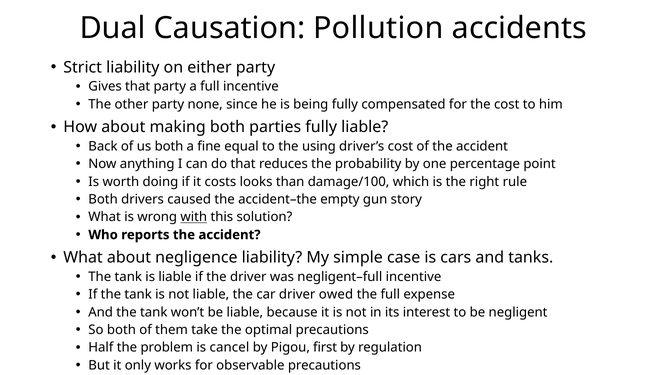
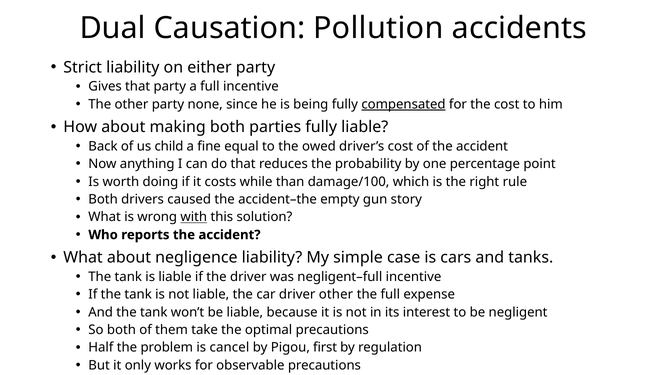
compensated underline: none -> present (403, 104)
us both: both -> child (169, 146)
using: using -> owed (319, 146)
looks: looks -> while (256, 182)
driver owed: owed -> other (336, 295)
